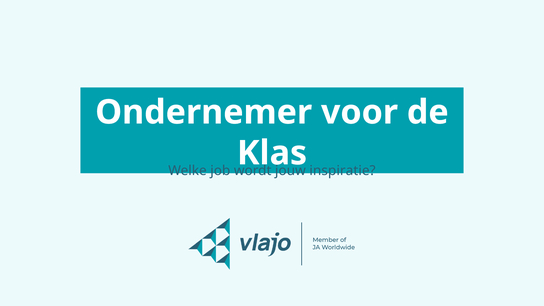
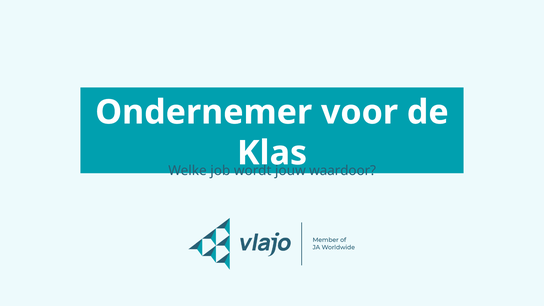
inspiratie: inspiratie -> waardoor (343, 171)
